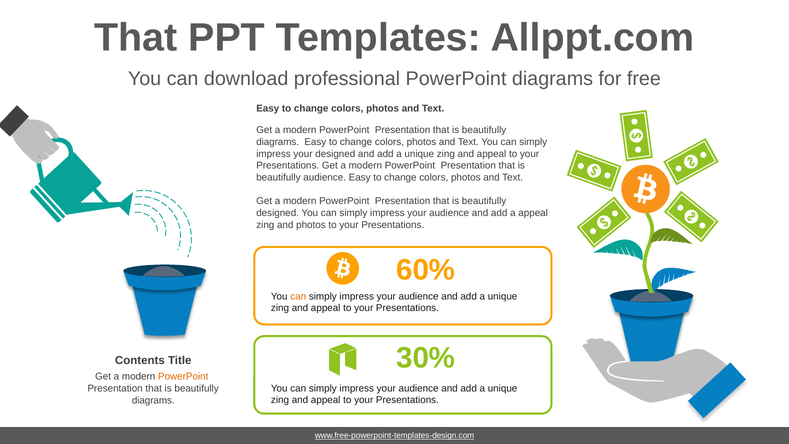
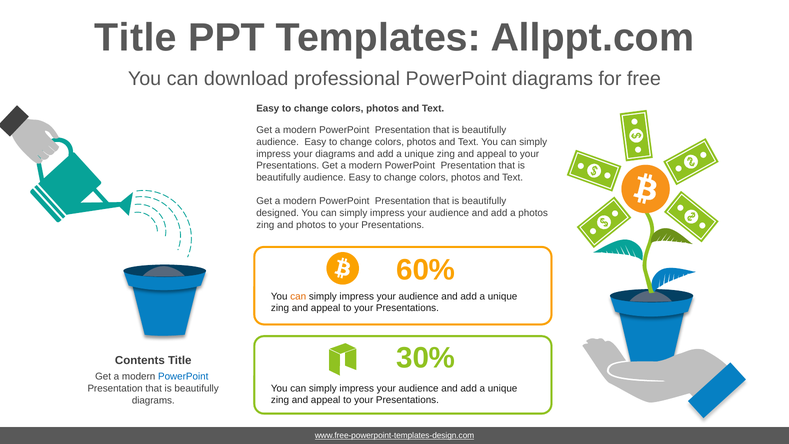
That: That -> Title (136, 38)
diagrams: diagrams -> audience (278, 142)
your designed: designed -> diagrams (335, 154)
a appeal: appeal -> photos (533, 213)
PowerPoint colour: orange -> blue (183, 377)
